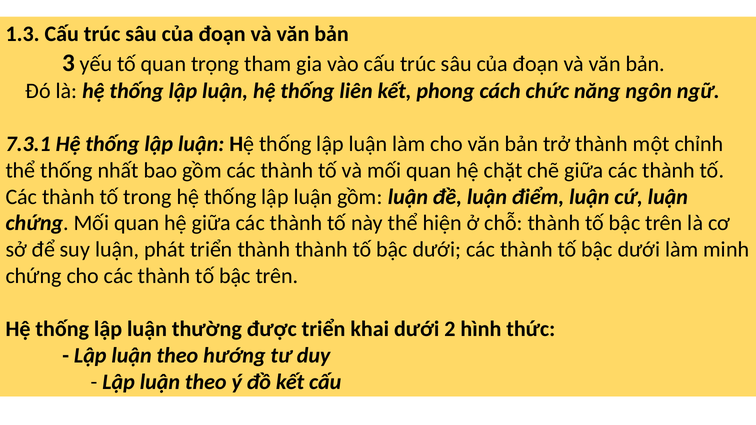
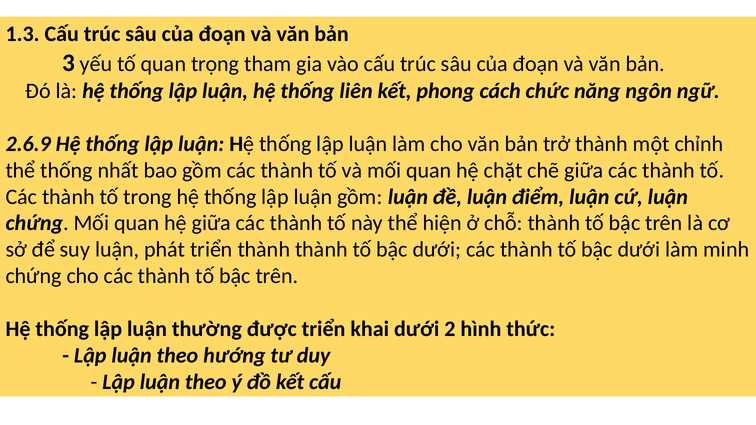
7.3.1: 7.3.1 -> 2.6.9 (28, 144)
